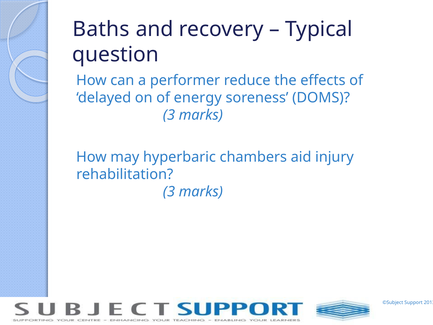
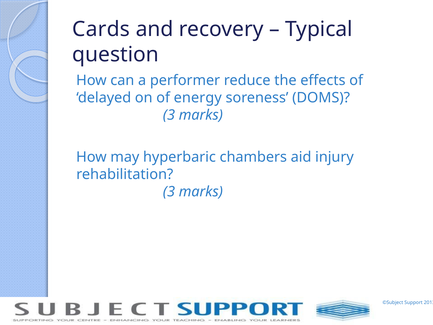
Baths: Baths -> Cards (101, 29)
